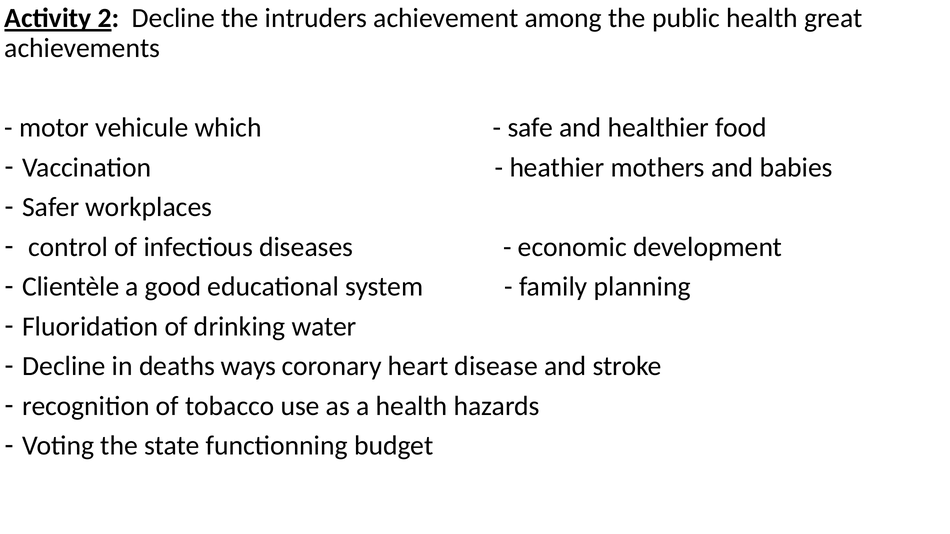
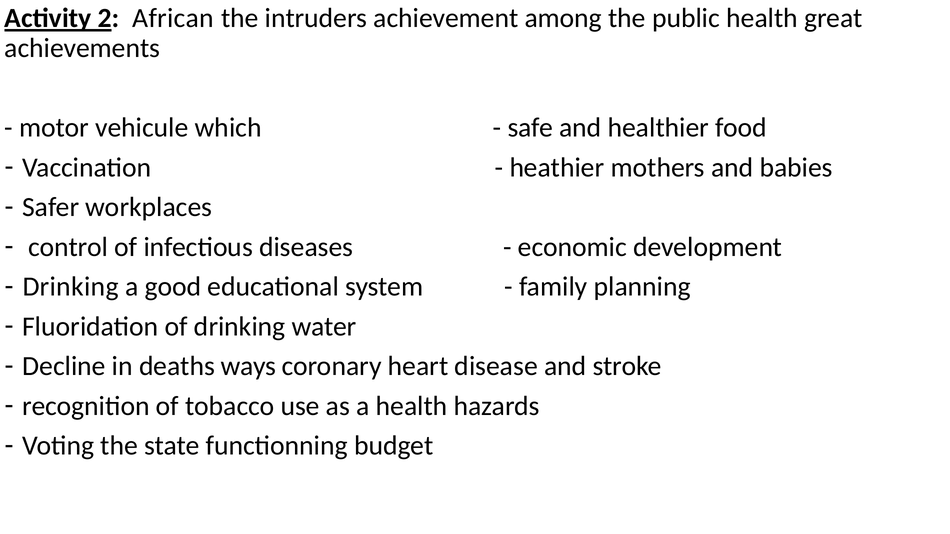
2 Decline: Decline -> African (173, 18)
Clientèle: Clientèle -> Drinking (71, 287)
